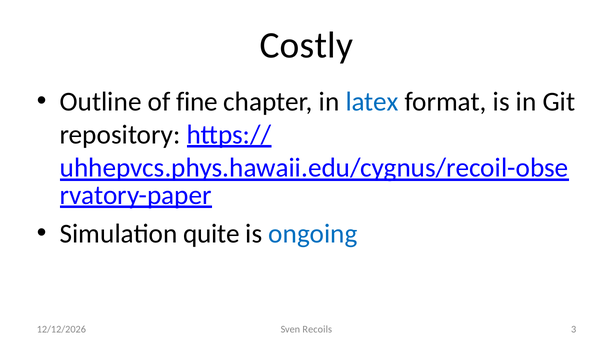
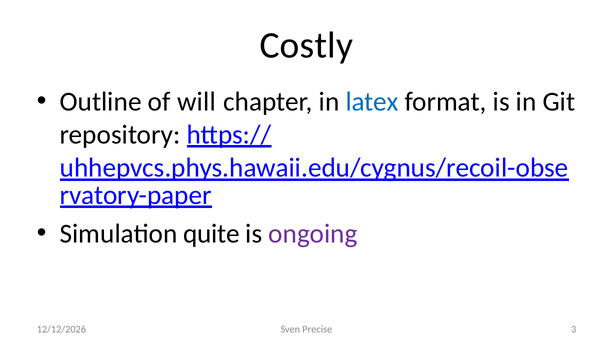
fine: fine -> will (197, 102)
ongoing colour: blue -> purple (313, 234)
Recoils: Recoils -> Precise (317, 329)
